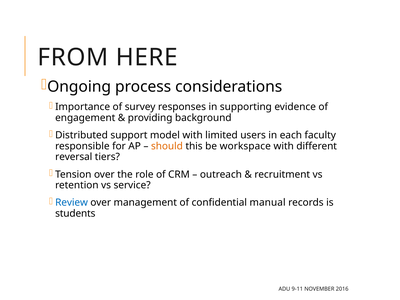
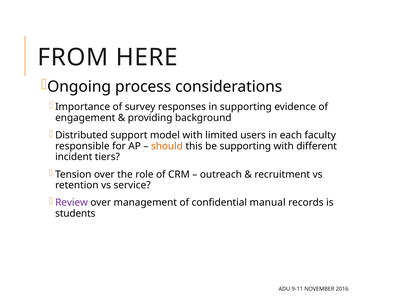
be workspace: workspace -> supporting (245, 146)
reversal: reversal -> incident (74, 157)
Review colour: blue -> purple (72, 203)
